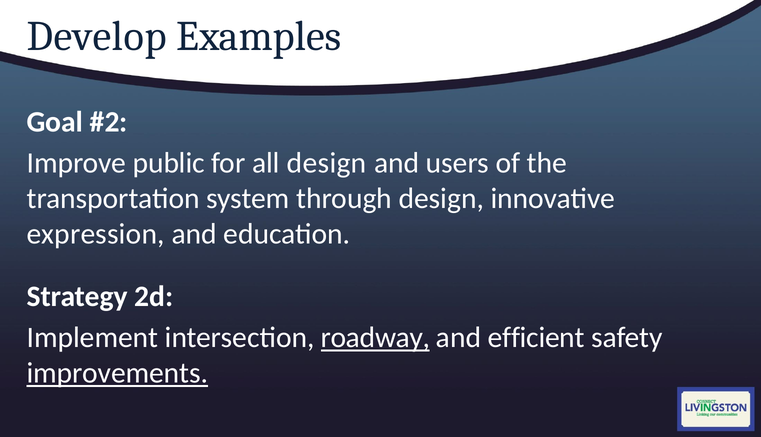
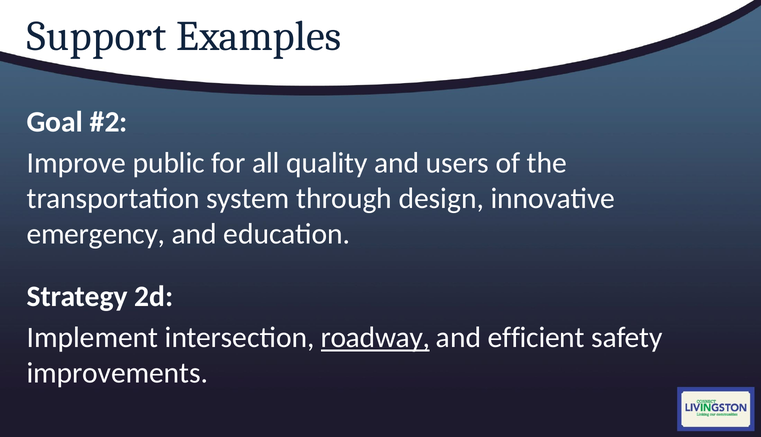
Develop: Develop -> Support (97, 36)
all design: design -> quality (327, 163)
expression: expression -> emergency (96, 234)
improvements underline: present -> none (117, 374)
